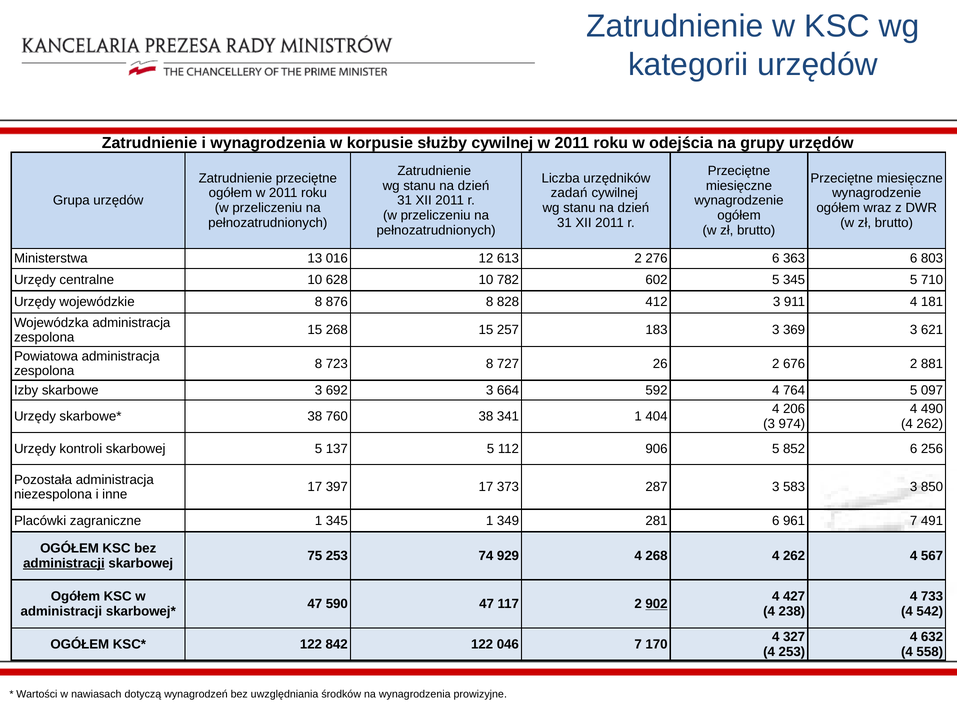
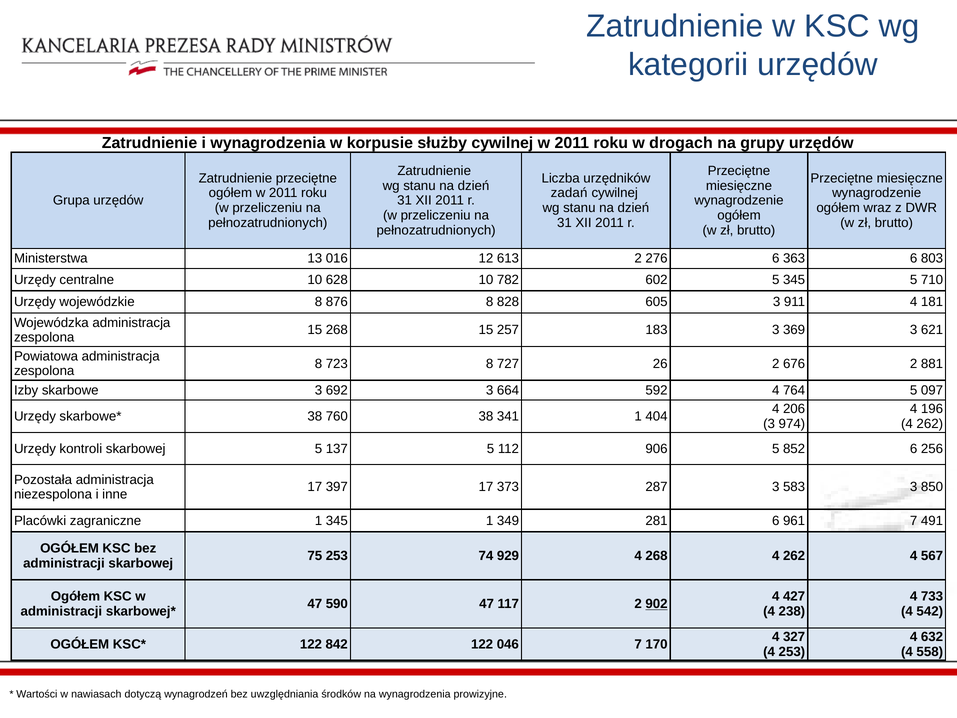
odejścia: odejścia -> drogach (681, 143)
412: 412 -> 605 (657, 302)
490: 490 -> 196 (932, 409)
administracji underline: present -> none (64, 563)
